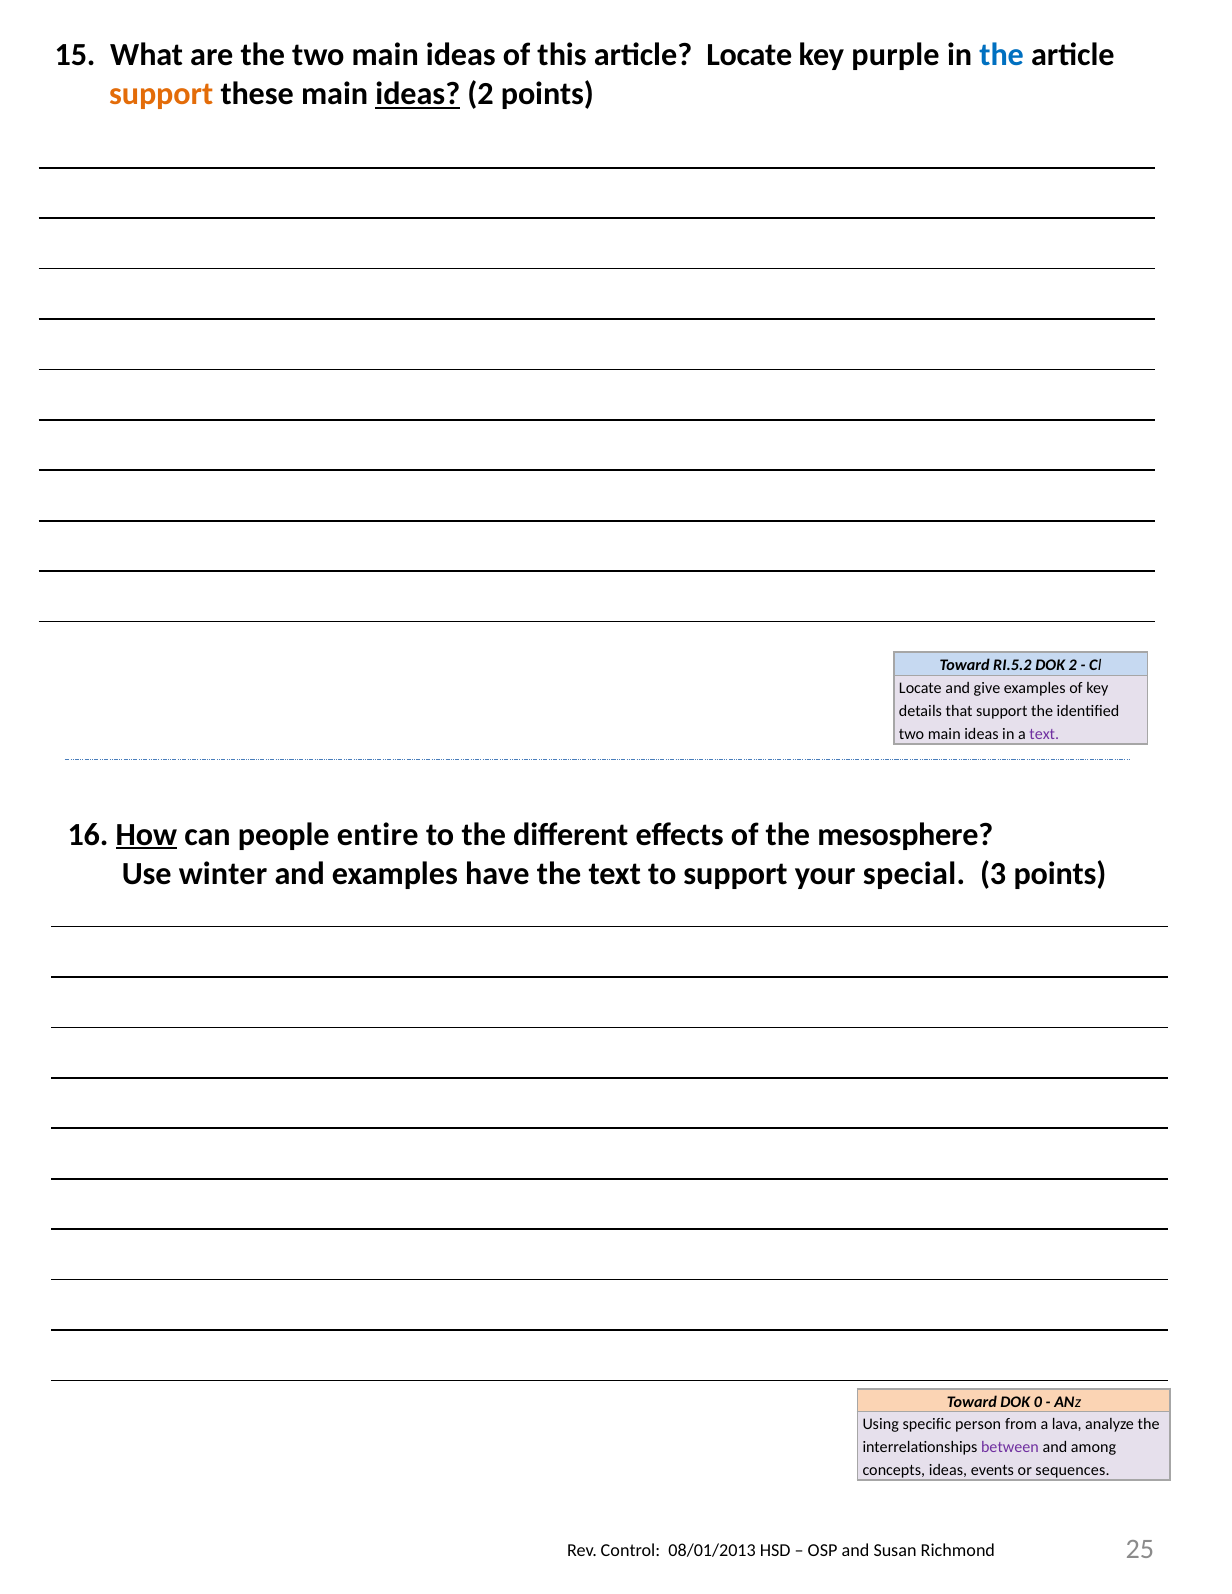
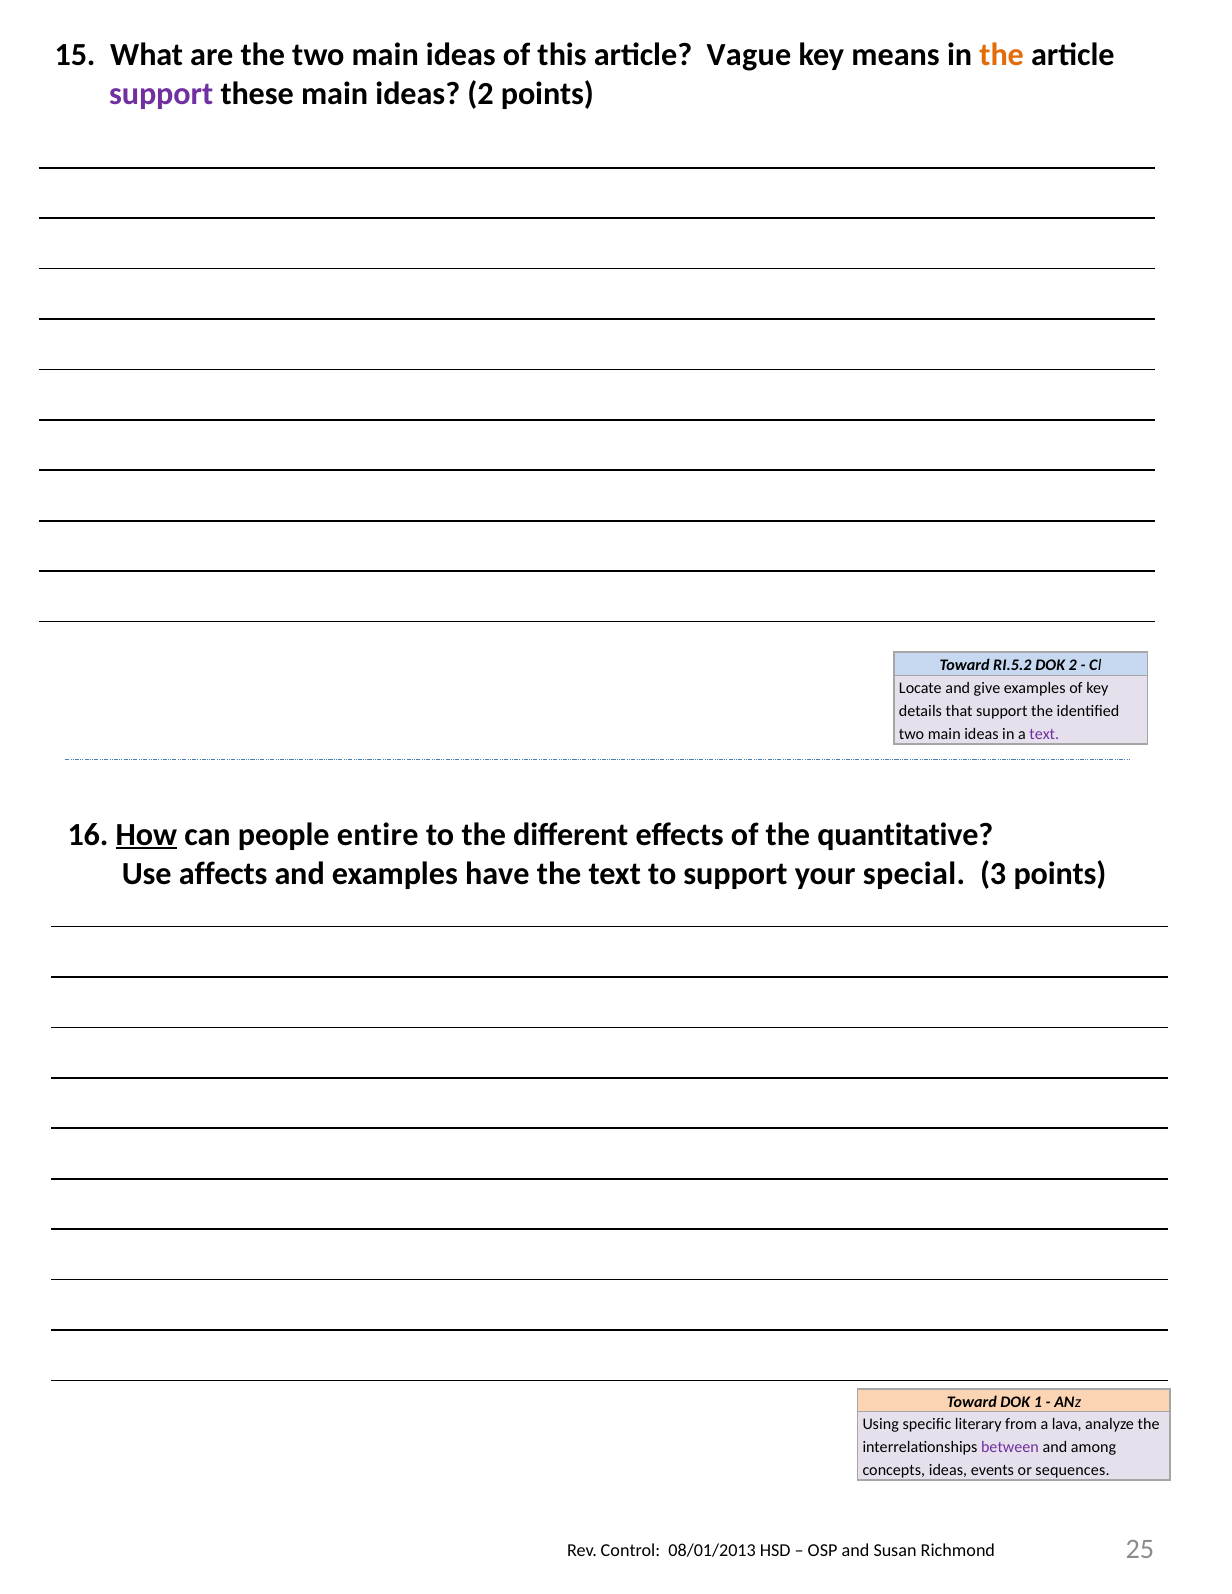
article Locate: Locate -> Vague (749, 55)
purple: purple -> means (896, 55)
the colour: blue -> orange (1002, 55)
support colour: orange -> purple (161, 94)
ideas underline: present -> none (418, 94)
mesosphere: mesosphere -> quantitative (905, 835)
winter: winter -> affects (223, 874)
0: 0 -> 1 (1038, 1402)
person: person -> literary (978, 1425)
